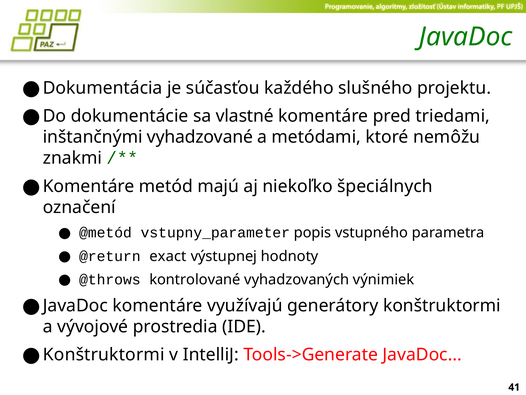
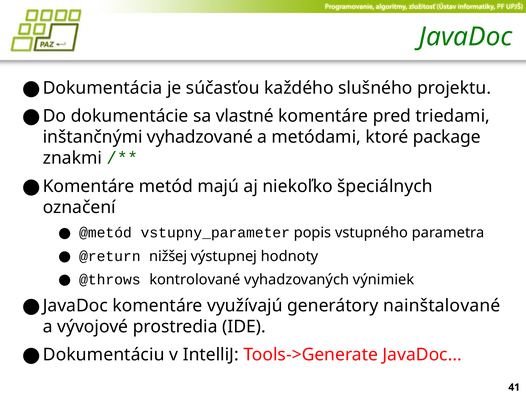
nemôžu: nemôžu -> package (447, 137)
exact: exact -> nižšej (168, 256)
generátory konštruktormi: konštruktormi -> nainštalované (442, 305)
Konštruktormi: Konštruktormi -> Dokumentáciu (104, 354)
